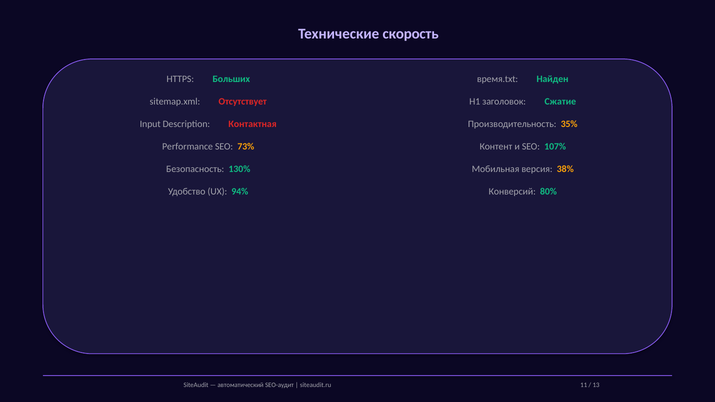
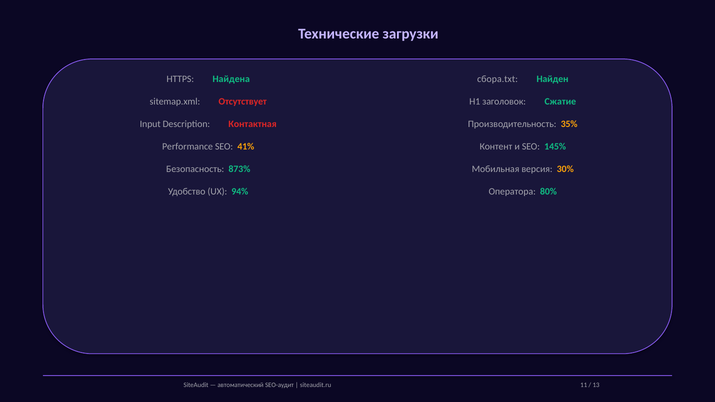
скорость: скорость -> загрузки (411, 34)
время.txt: время.txt -> сбора.txt (498, 79)
Больших: Больших -> Найдена (231, 79)
73%: 73% -> 41% (246, 146)
107%: 107% -> 145% (555, 146)
130%: 130% -> 873% (239, 169)
38%: 38% -> 30% (565, 169)
Конверсий: Конверсий -> Оператора (512, 191)
